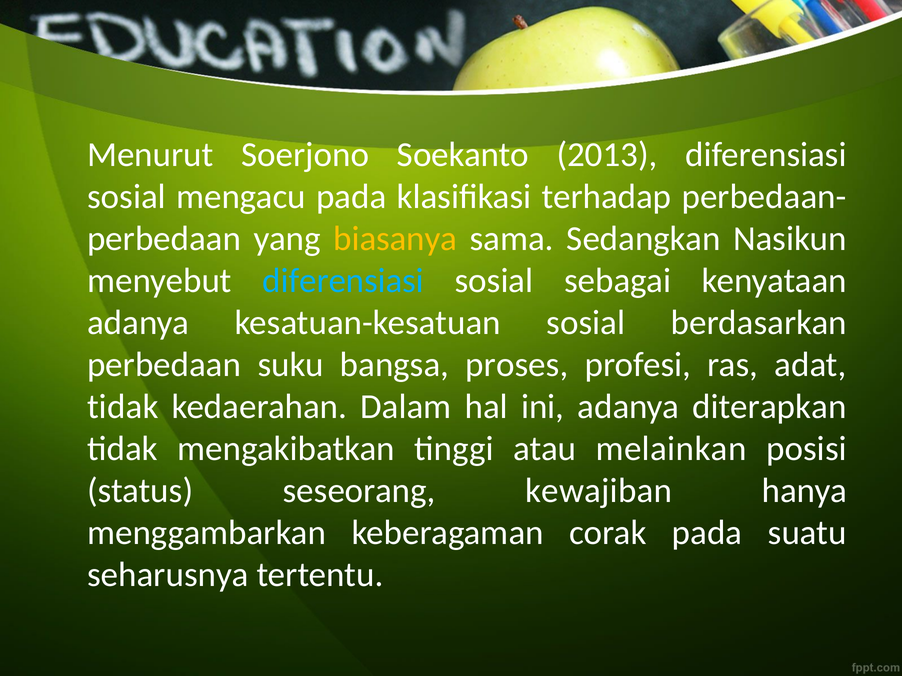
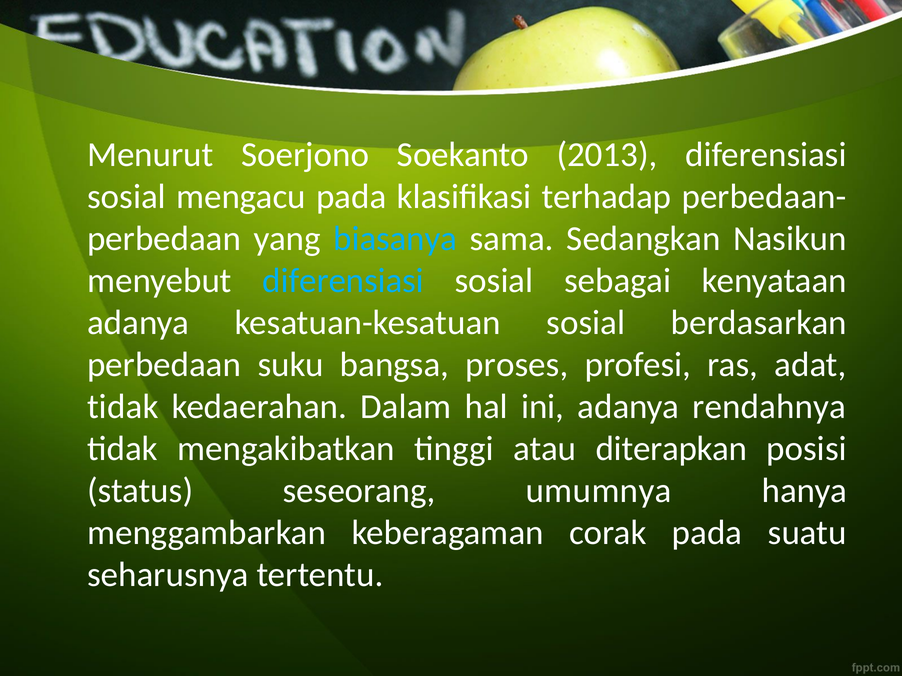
biasanya colour: yellow -> light blue (395, 239)
diterapkan: diterapkan -> rendahnya (769, 407)
melainkan: melainkan -> diterapkan (671, 449)
kewajiban: kewajiban -> umumnya (599, 491)
